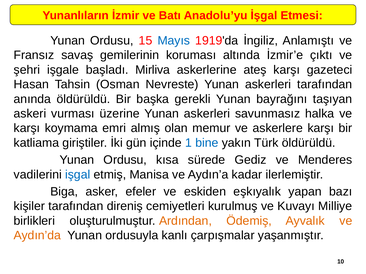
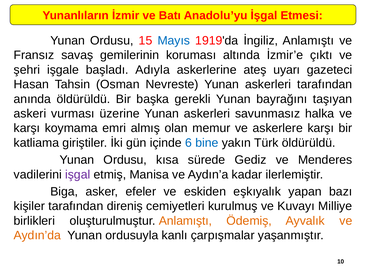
Mirliva: Mirliva -> Adıyla (153, 70)
ateş karşı: karşı -> uyarı (287, 70)
1: 1 -> 6 (189, 143)
işgal colour: blue -> purple (78, 175)
oluşturulmuştur Ardından: Ardından -> Anlamıştı (186, 221)
